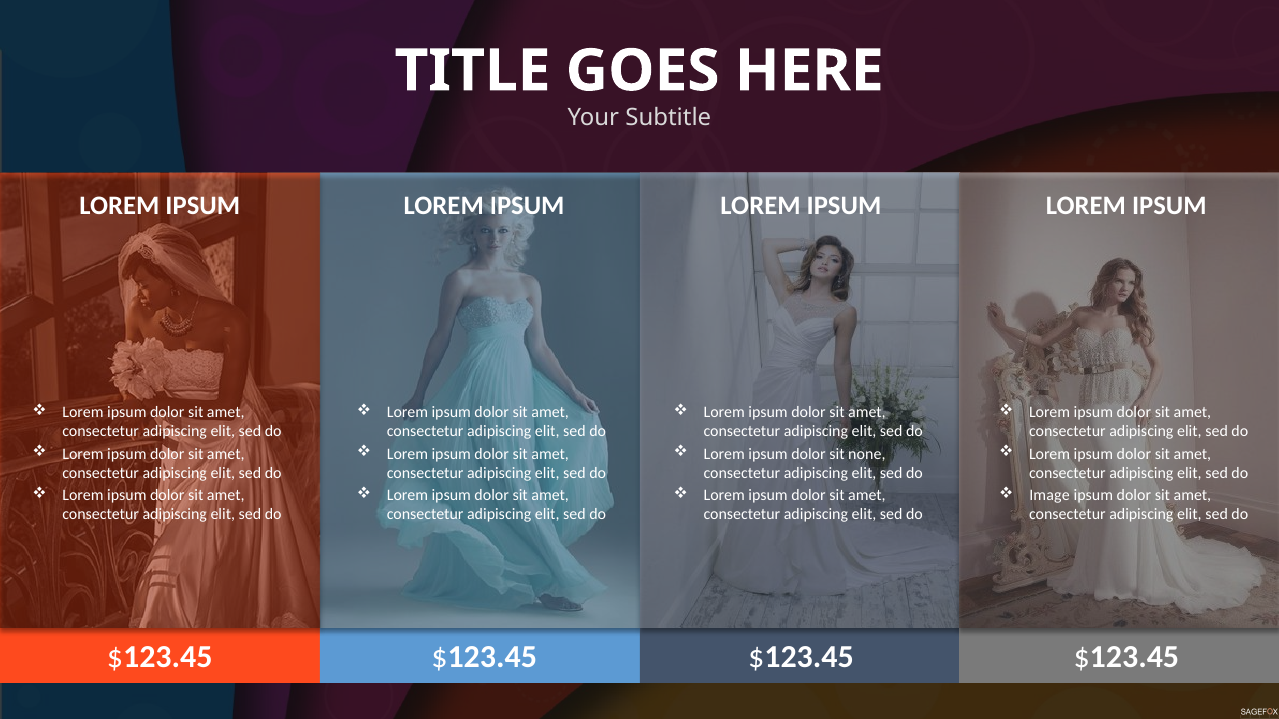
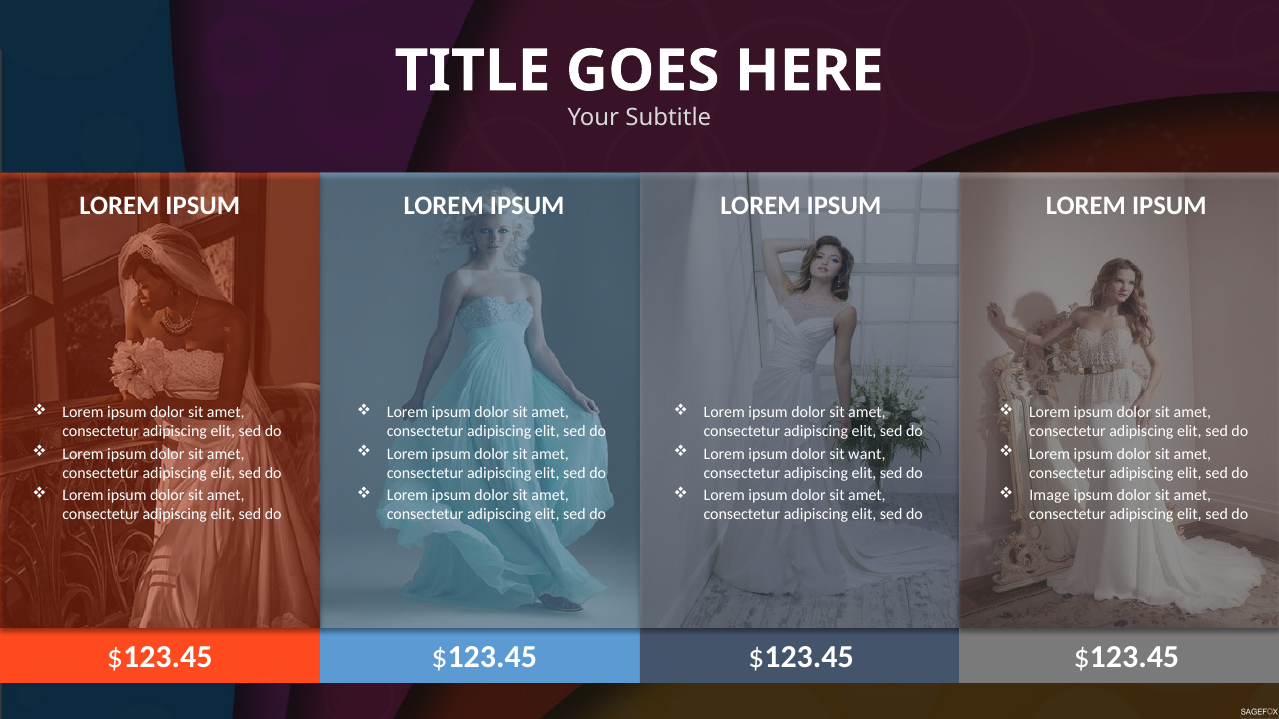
none: none -> want (867, 454)
